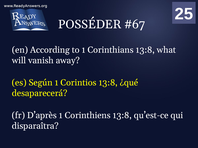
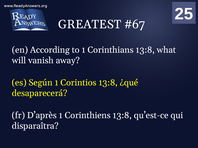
POSSÉDER: POSSÉDER -> GREATEST (90, 24)
